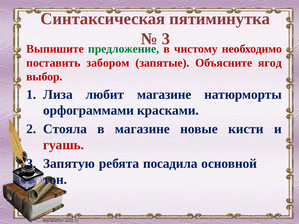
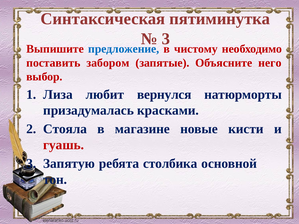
предложение colour: green -> blue (124, 49)
ягод: ягод -> него (270, 63)
любит магазине: магазине -> вернулся (164, 95)
орфограммами: орфограммами -> призадумалась (88, 111)
посадила: посадила -> столбика (170, 164)
